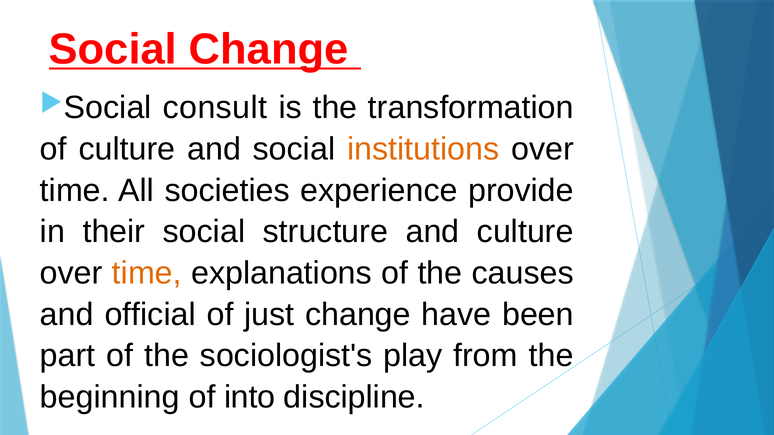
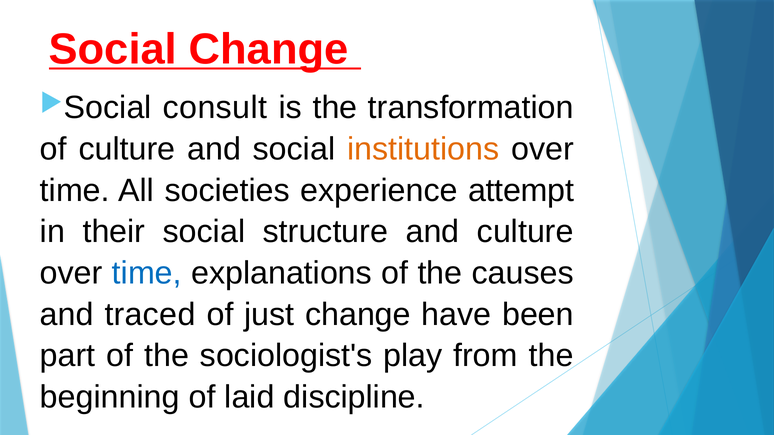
provide: provide -> attempt (521, 191)
time colour: orange -> blue (147, 273)
official: official -> traced (150, 315)
into: into -> laid (249, 398)
